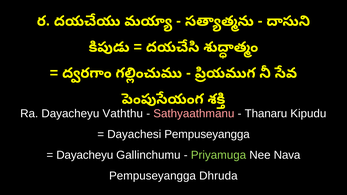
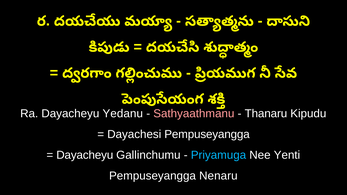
Vaththu: Vaththu -> Yedanu (123, 114)
Priyamuga colour: light green -> light blue (218, 155)
Nava: Nava -> Yenti (287, 155)
Dhruda: Dhruda -> Nenaru (218, 176)
